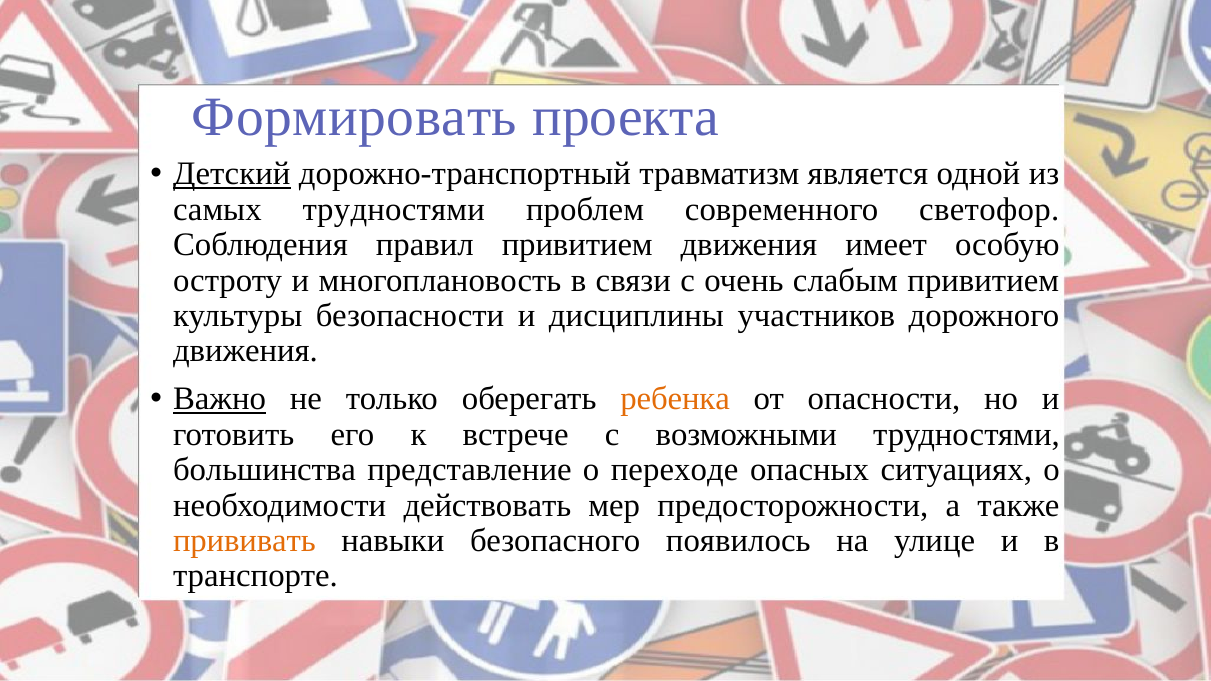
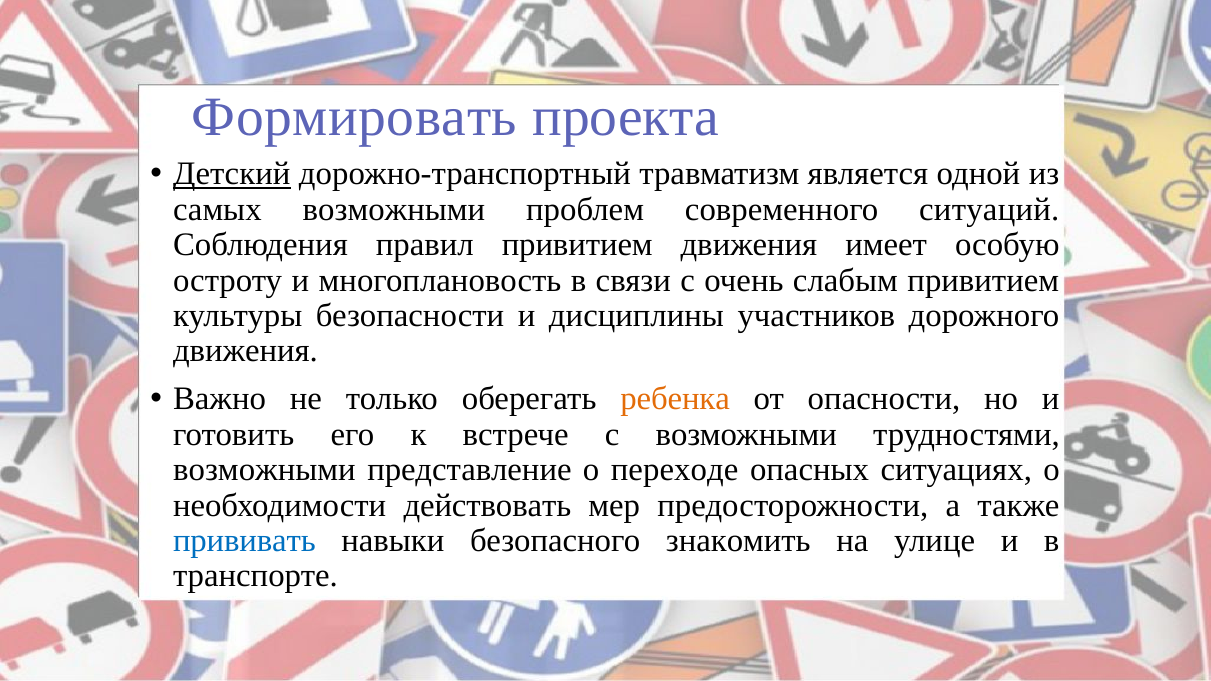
самых трудностями: трудностями -> возможными (394, 210)
светофор: светофор -> ситуаций (989, 210)
Важно underline: present -> none (220, 399)
большинства: большинства -> возможными (264, 470)
прививать colour: orange -> blue (244, 541)
появилось: появилось -> знакомить (738, 541)
